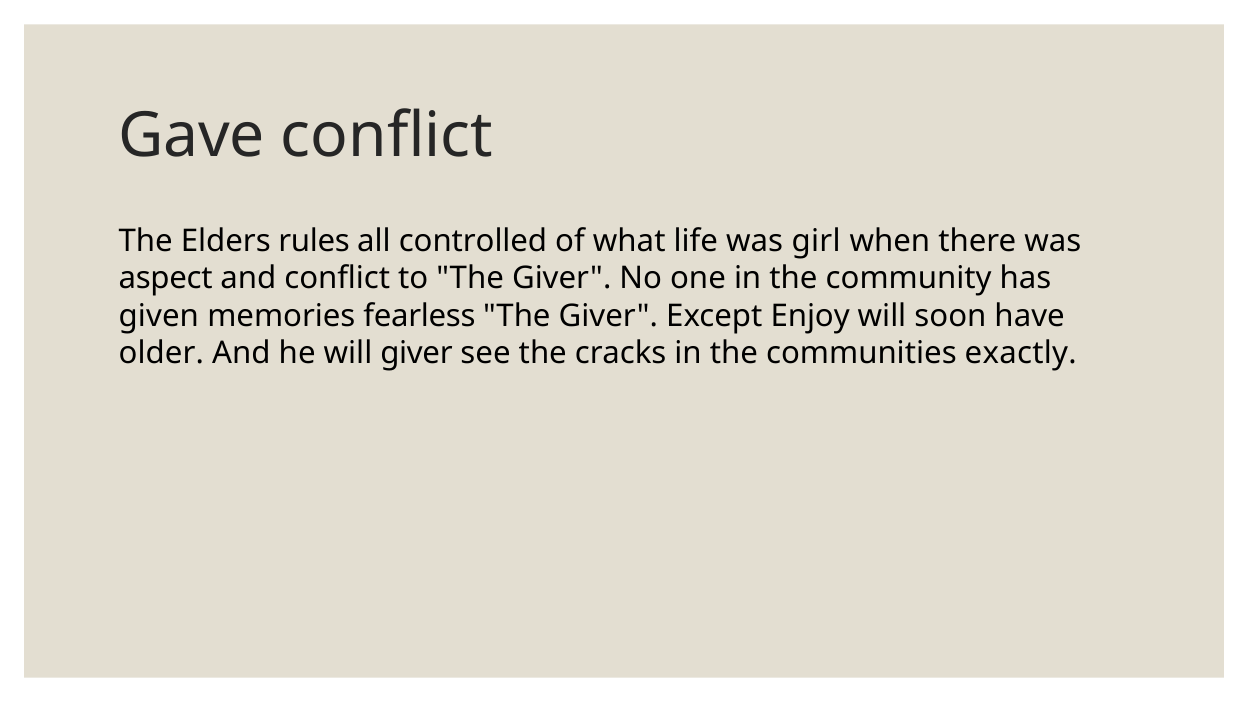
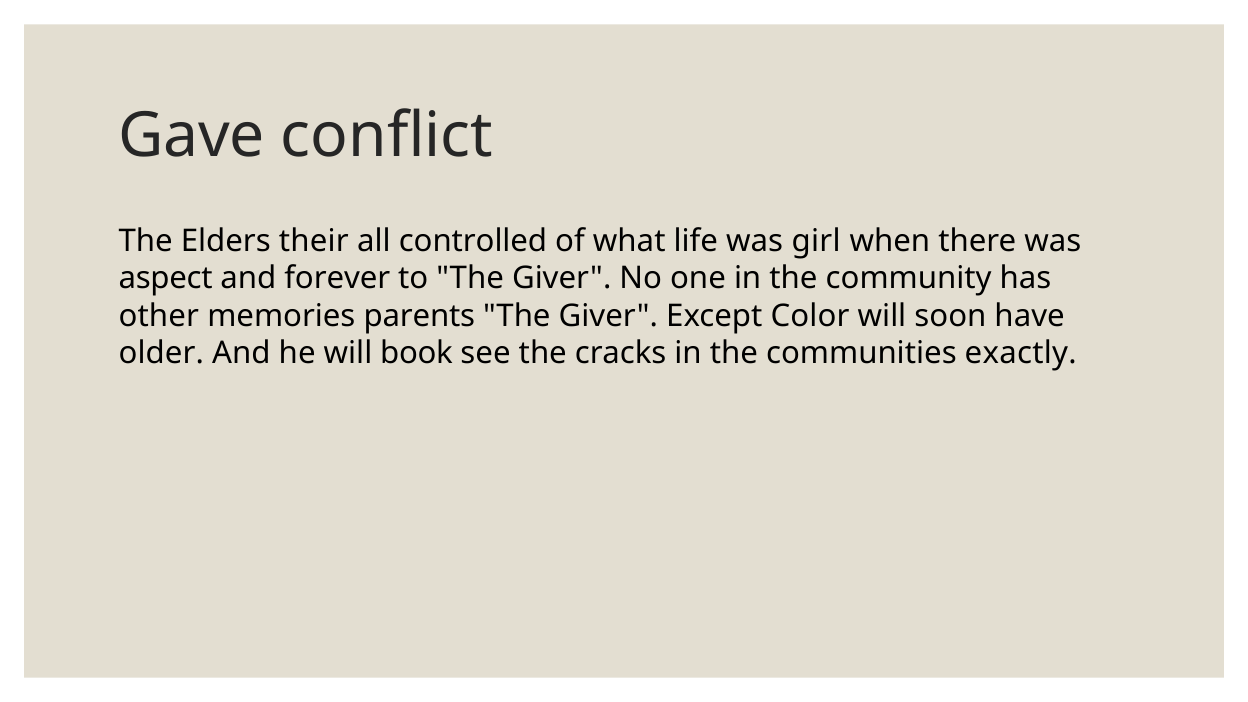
rules: rules -> their (314, 241)
and conflict: conflict -> forever (337, 278)
given: given -> other (159, 316)
fearless: fearless -> parents (419, 316)
Enjoy: Enjoy -> Color (810, 316)
will giver: giver -> book (417, 353)
